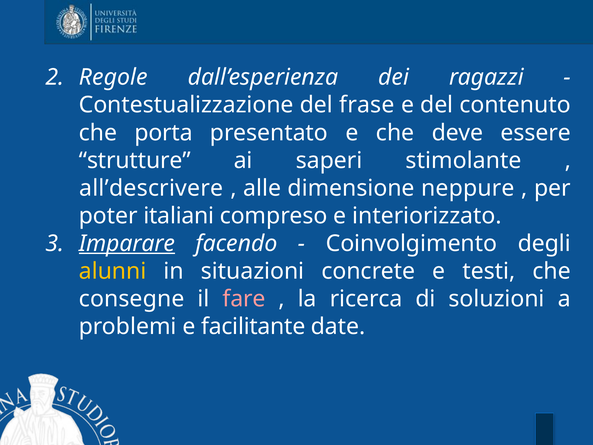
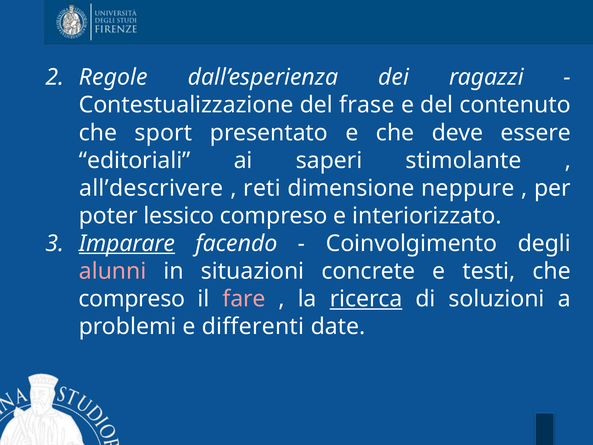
porta: porta -> sport (163, 133)
strutture: strutture -> editoriali (135, 160)
alle: alle -> reti (262, 188)
italiani: italiani -> lessico (179, 216)
alunni colour: yellow -> pink (113, 271)
consegne: consegne -> compreso (132, 299)
ricerca underline: none -> present (366, 299)
facilitante: facilitante -> differenti (253, 326)
